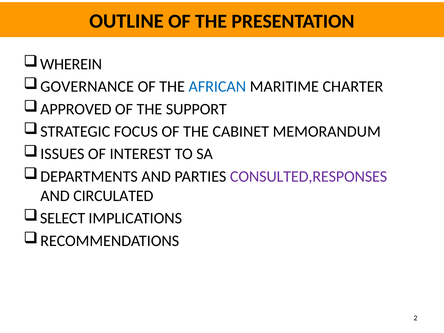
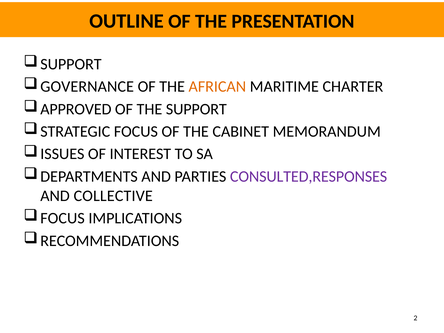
WHEREIN: WHEREIN -> SUPPORT (71, 64)
AFRICAN colour: blue -> orange (217, 87)
CIRCULATED: CIRCULATED -> COLLECTIVE (113, 196)
SELECT: SELECT -> FOCUS (63, 218)
